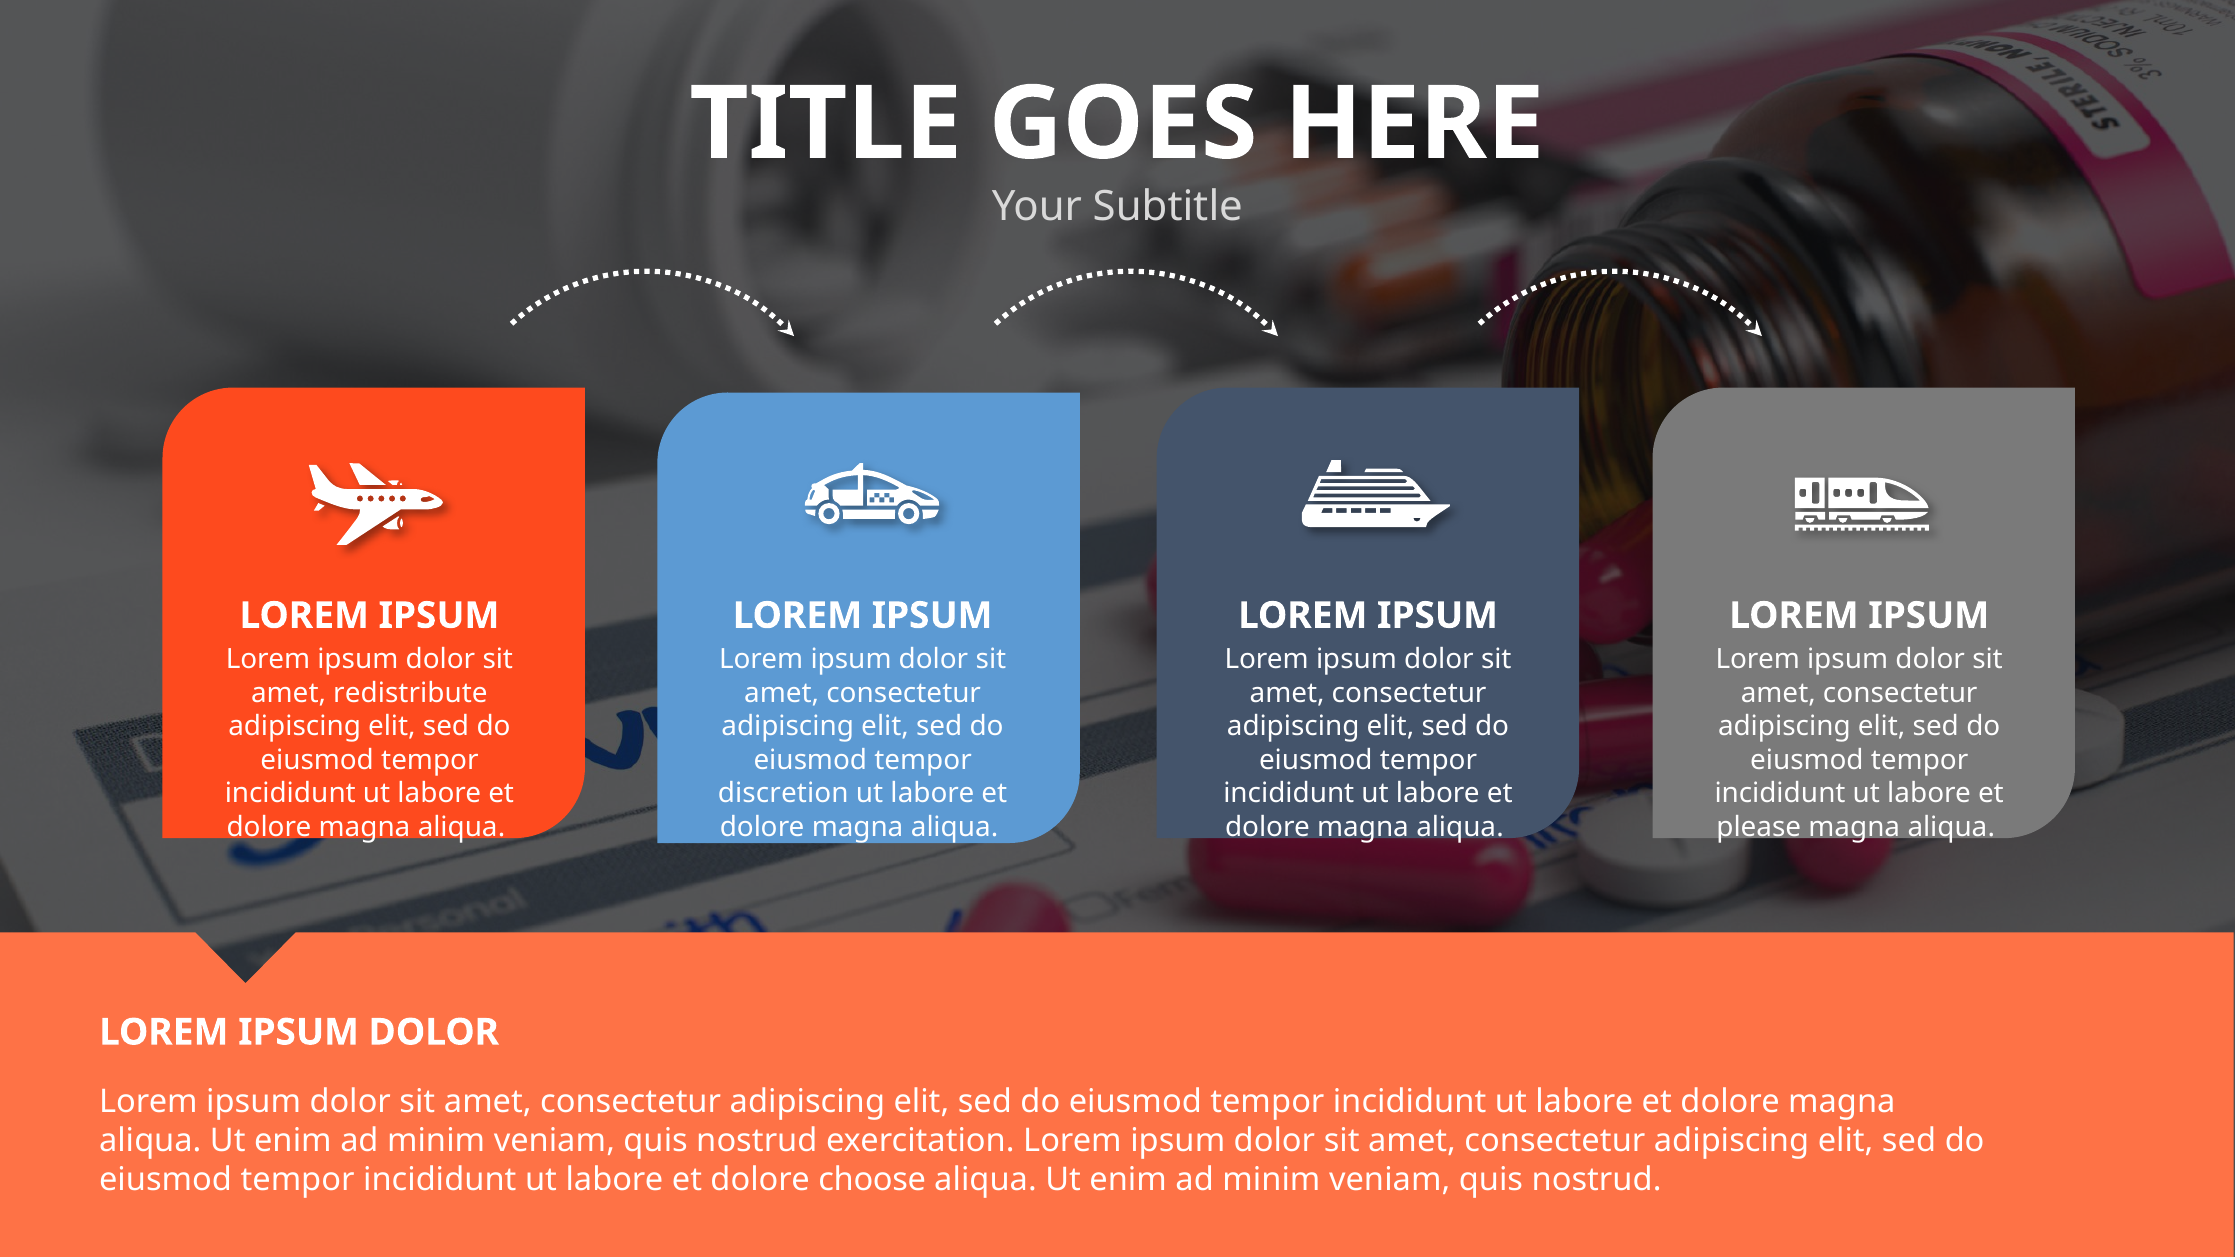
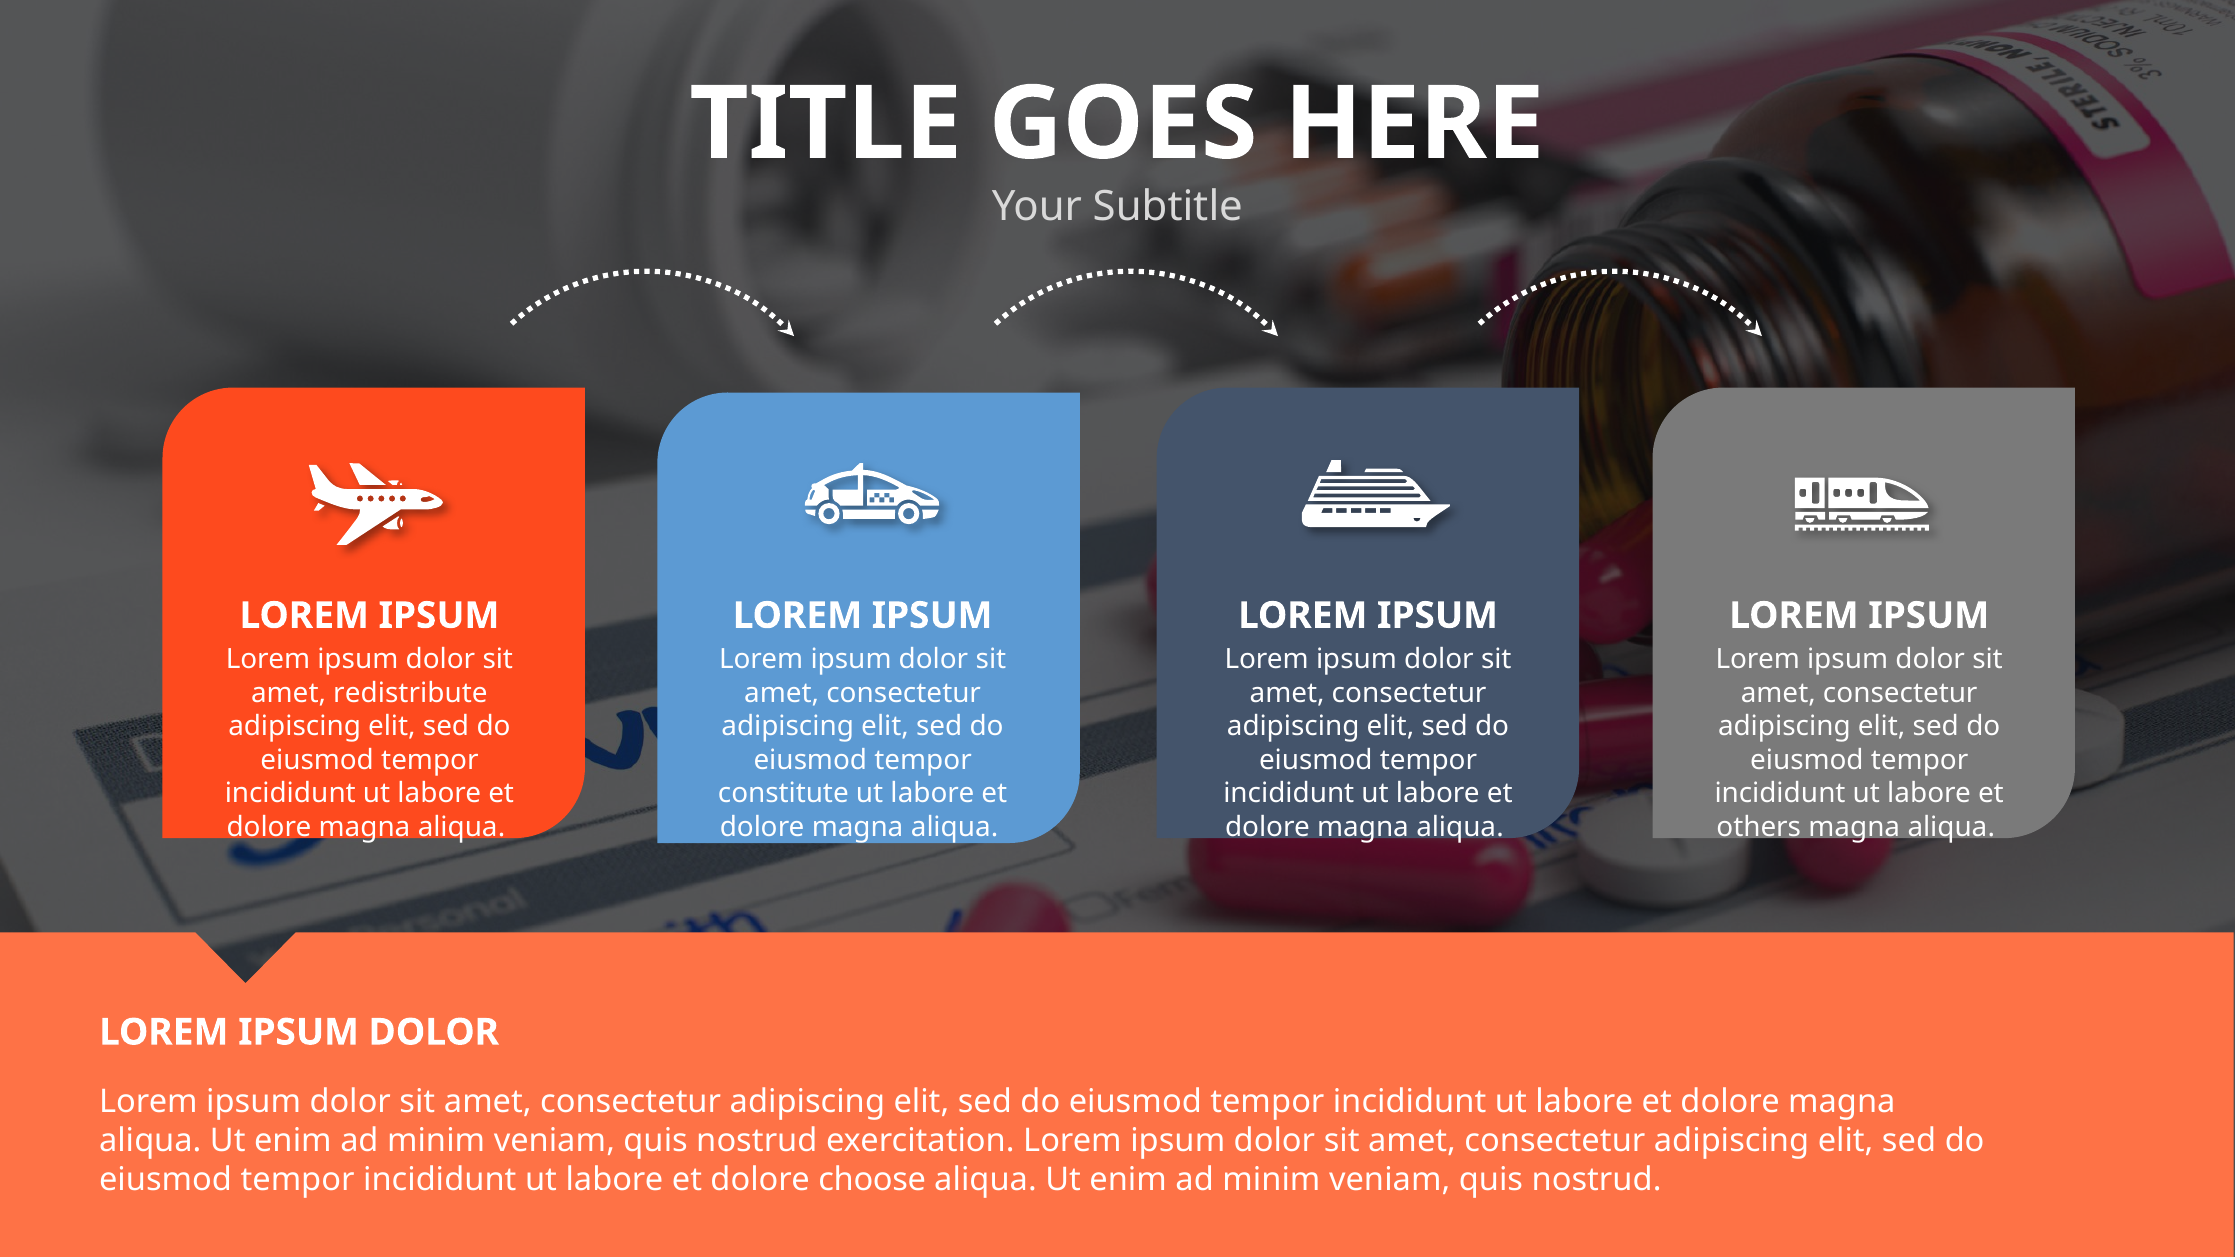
discretion: discretion -> constitute (783, 794)
please: please -> others (1759, 827)
